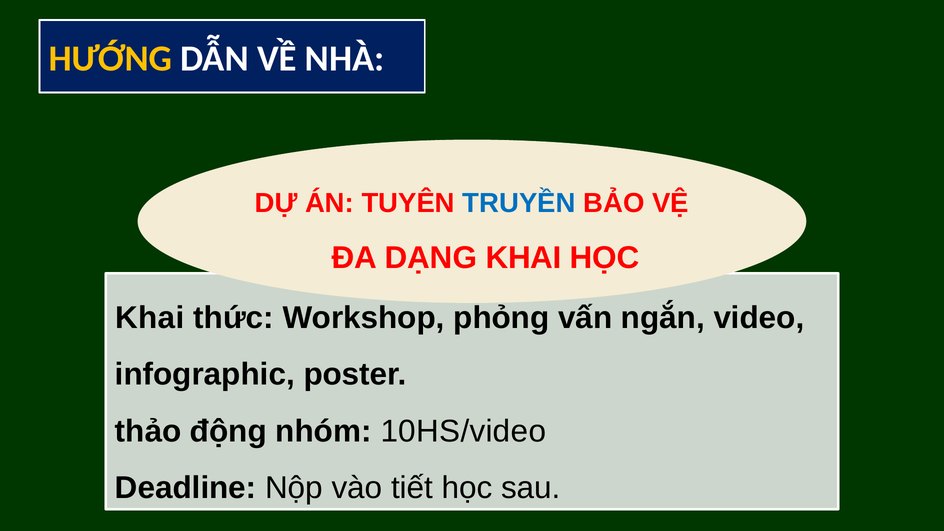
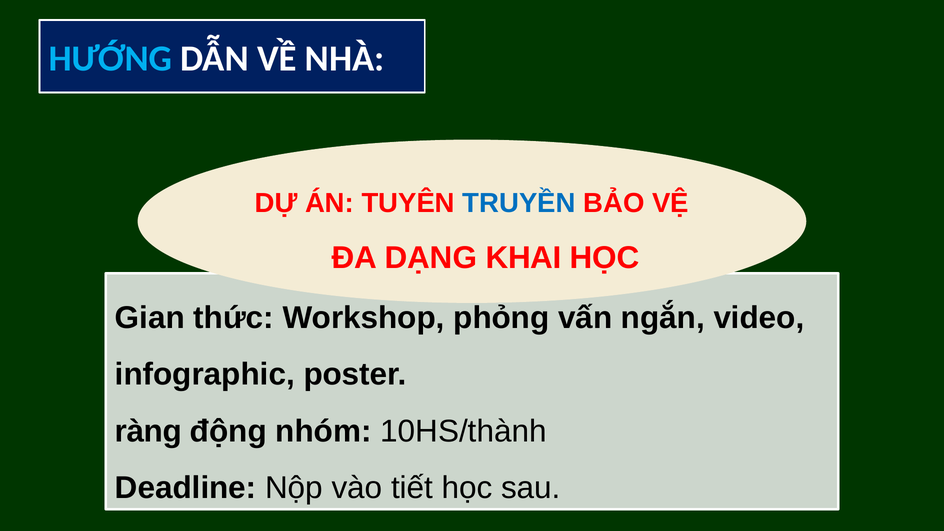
HƯỚNG colour: yellow -> light blue (110, 59)
Khai: Khai -> Gian (150, 318)
thảo: thảo -> ràng (148, 431)
10HS/video: 10HS/video -> 10HS/thành (463, 431)
